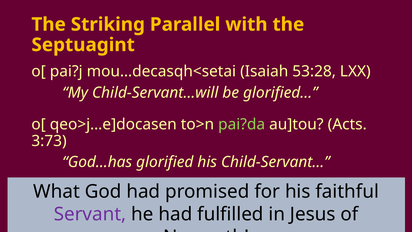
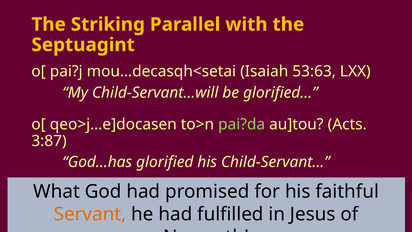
53:28: 53:28 -> 53:63 (314, 71)
3:73: 3:73 -> 3:87 (49, 141)
Servant colour: purple -> orange (90, 214)
